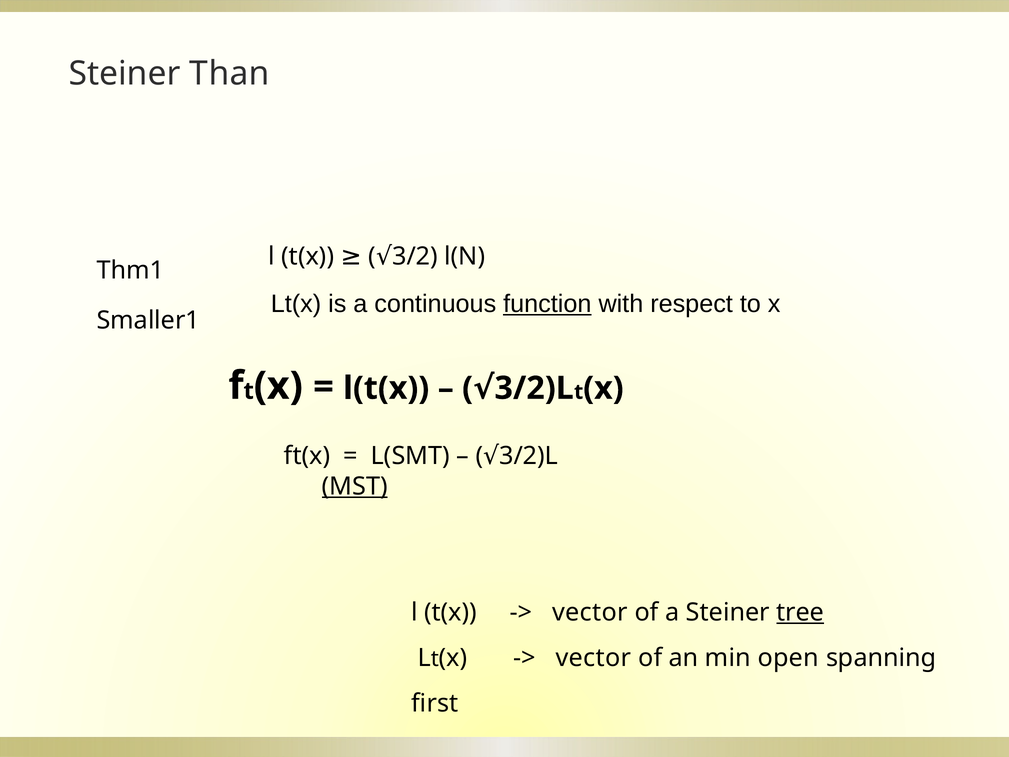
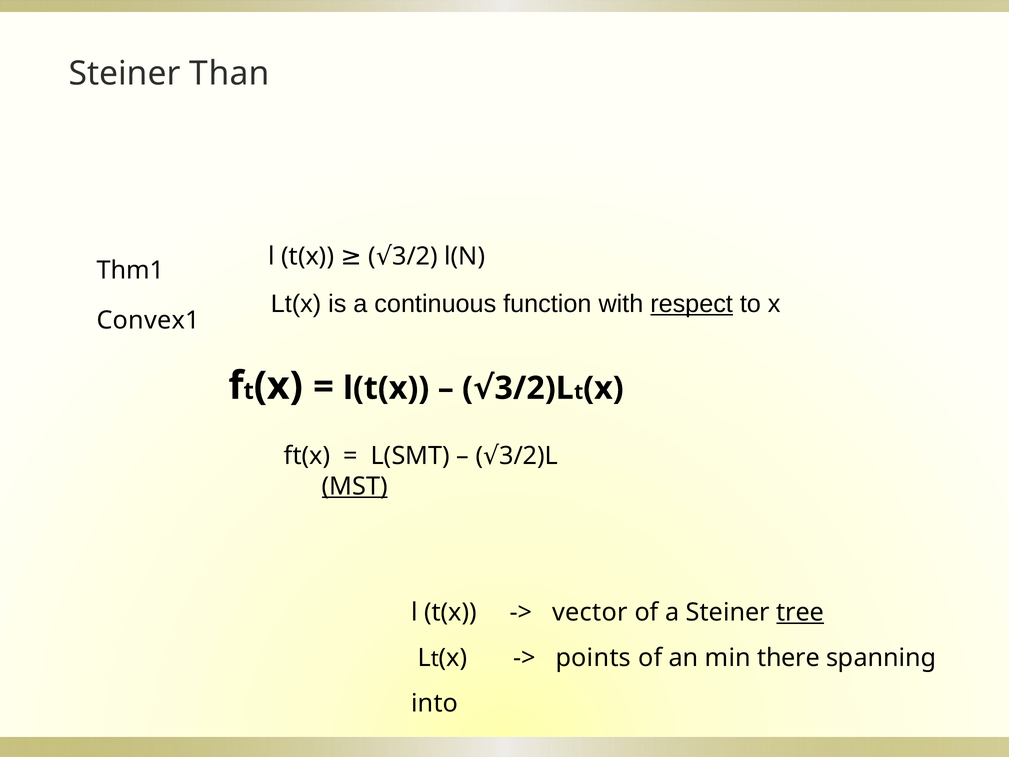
function underline: present -> none (547, 304)
respect underline: none -> present (692, 304)
Smaller1: Smaller1 -> Convex1 (148, 320)
vector: vector -> points (593, 658)
open: open -> there (788, 658)
first: first -> into (435, 703)
